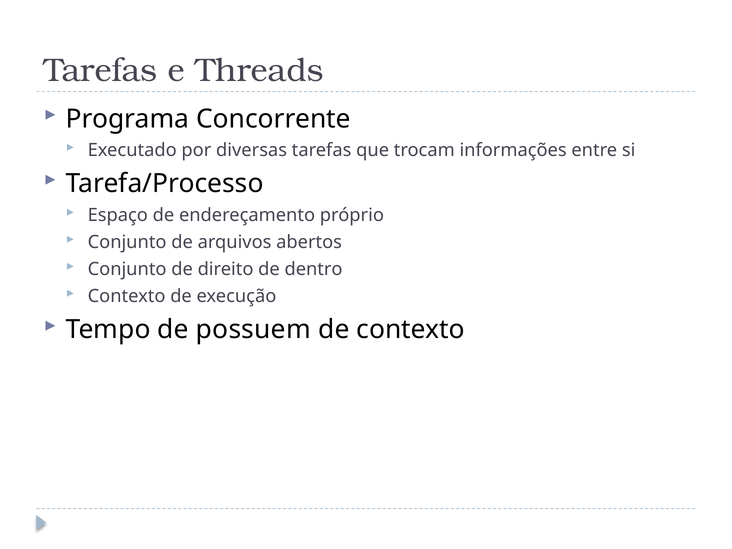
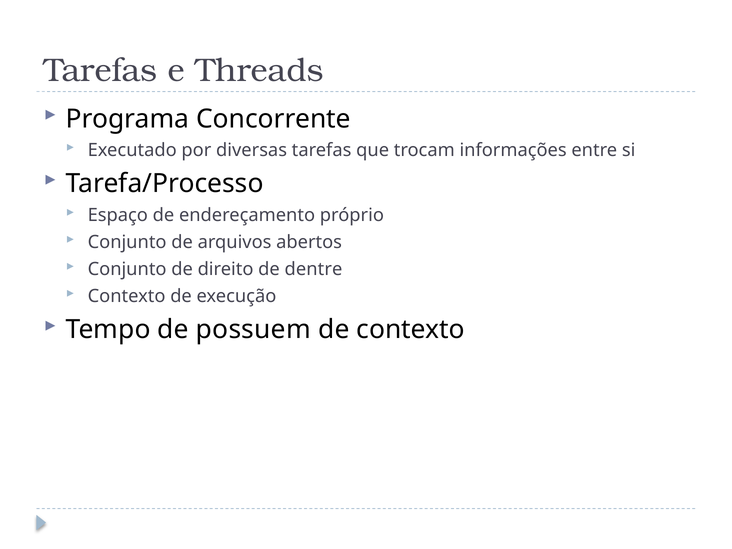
dentro: dentro -> dentre (313, 269)
